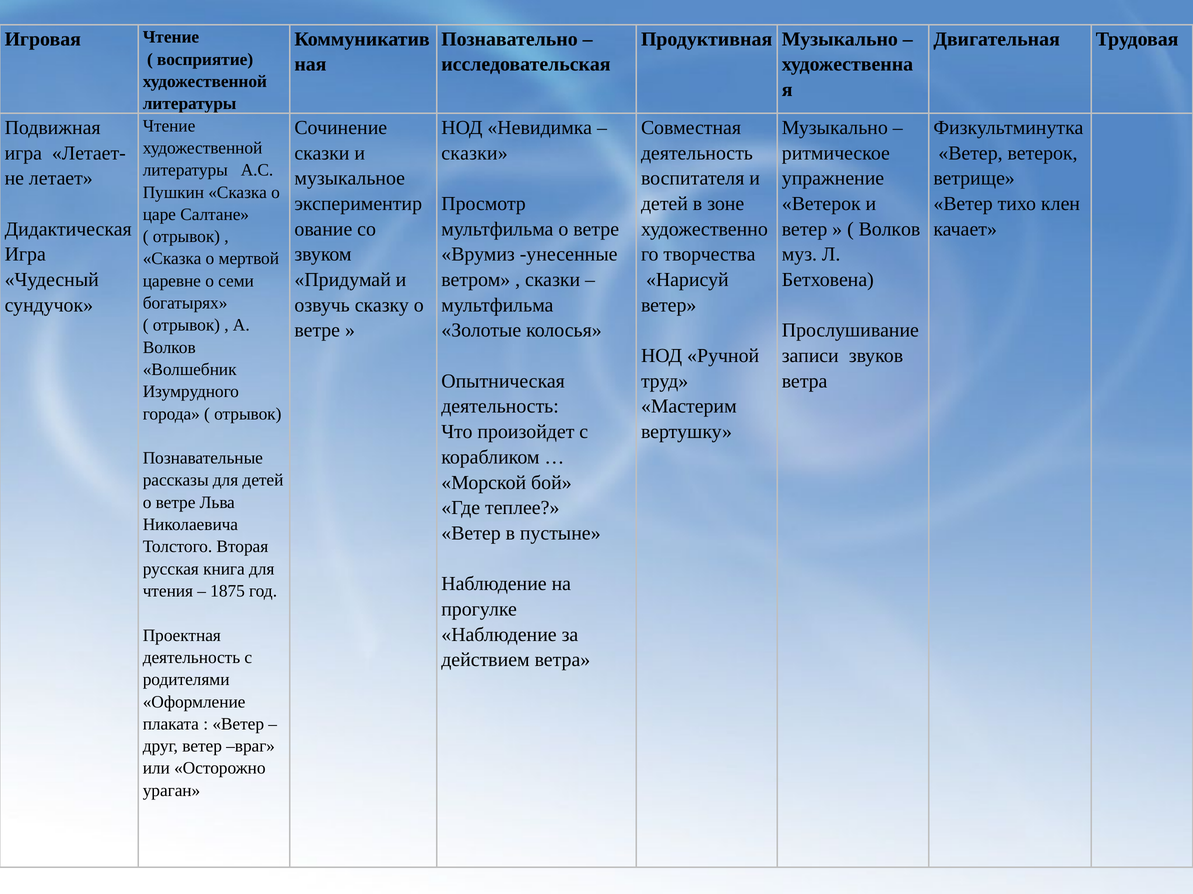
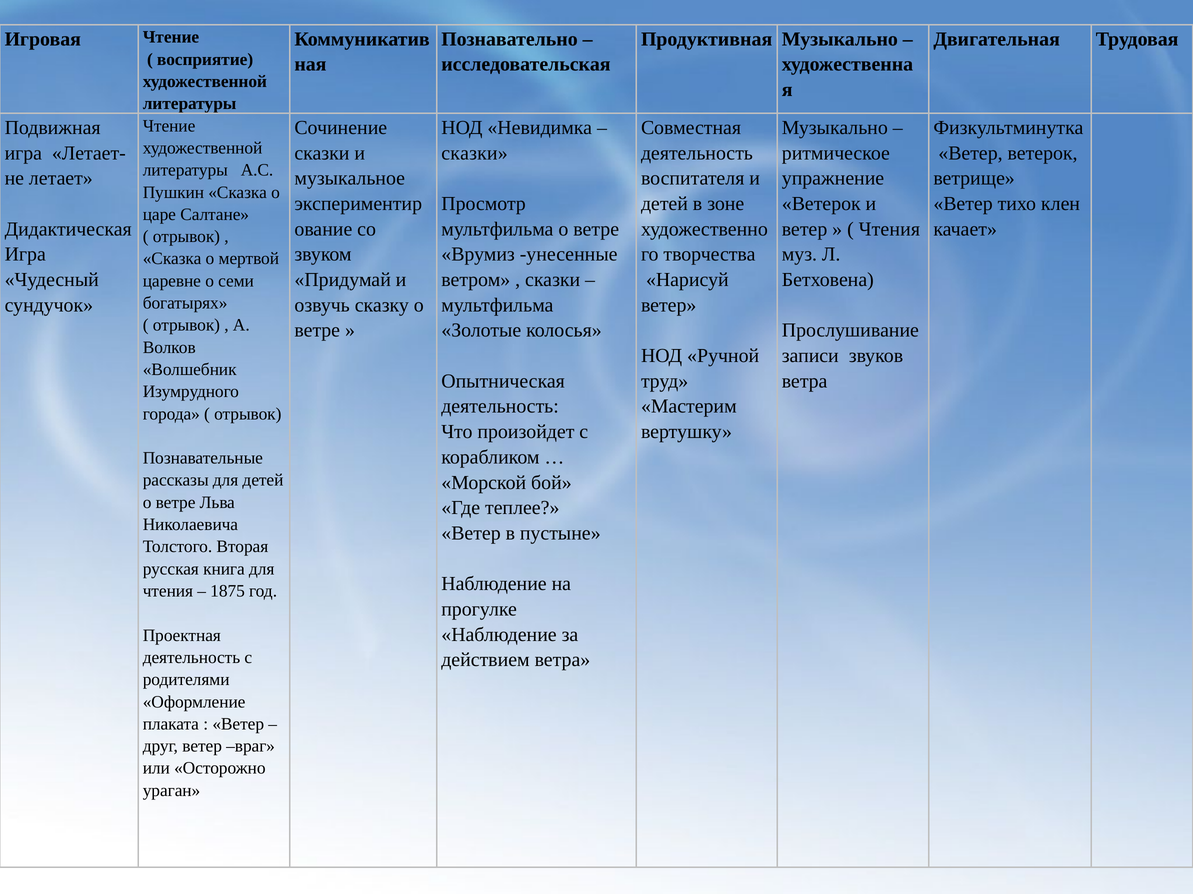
Волков: Волков -> Чтения (889, 229)
